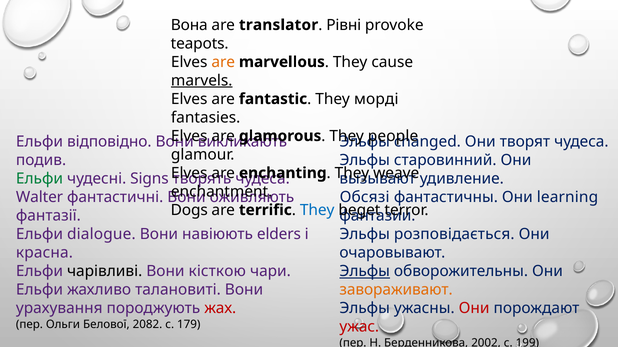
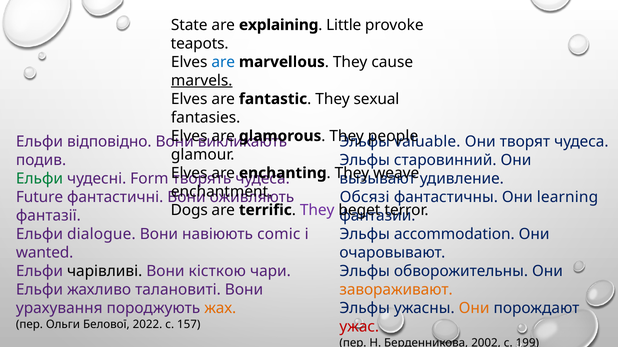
Вона: Вона -> State (189, 25)
translator: translator -> explaining (279, 25)
Рівні: Рівні -> Little (344, 25)
are colour: orange -> blue (223, 62)
морді: морді -> sexual (376, 99)
changed: changed -> valuable (427, 142)
Signs: Signs -> Form (149, 179)
Walter: Walter -> Future (40, 198)
They colour: blue -> purple (317, 210)
elders: elders -> comic (279, 235)
розповідається: розповідається -> accommodation (454, 235)
красна: красна -> wanted (45, 253)
Эльфы underline: present -> none (365, 272)
жах colour: red -> orange (220, 309)
Они colour: red -> orange (474, 309)
2082: 2082 -> 2022 (147, 325)
179: 179 -> 157 (189, 325)
